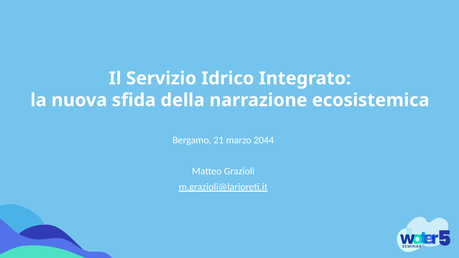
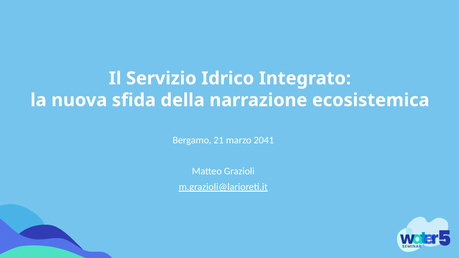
2044: 2044 -> 2041 (264, 140)
